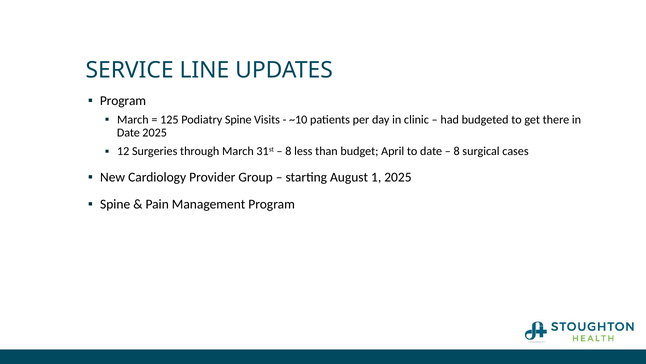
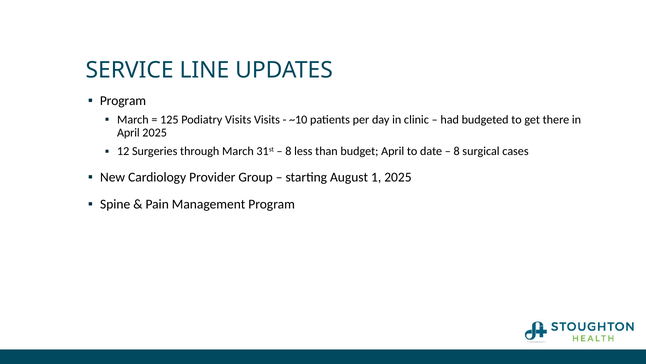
Podiatry Spine: Spine -> Visits (238, 120)
Date: Date -> April (128, 133)
